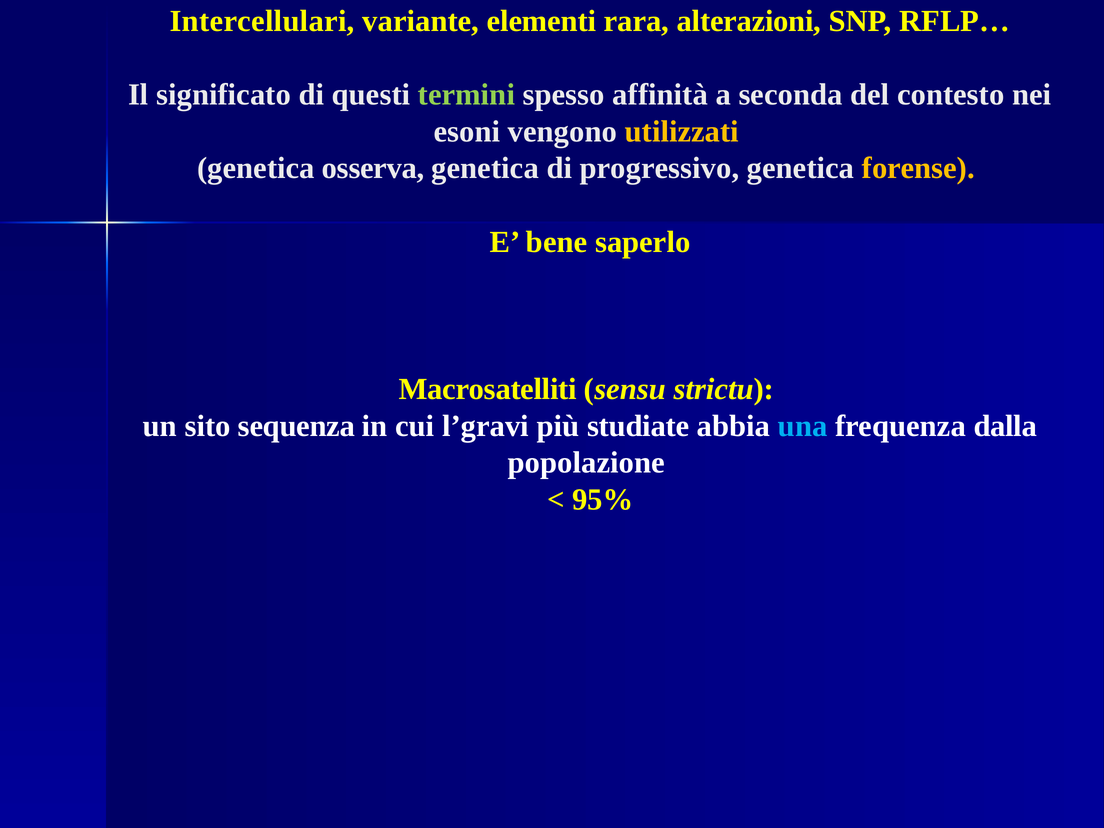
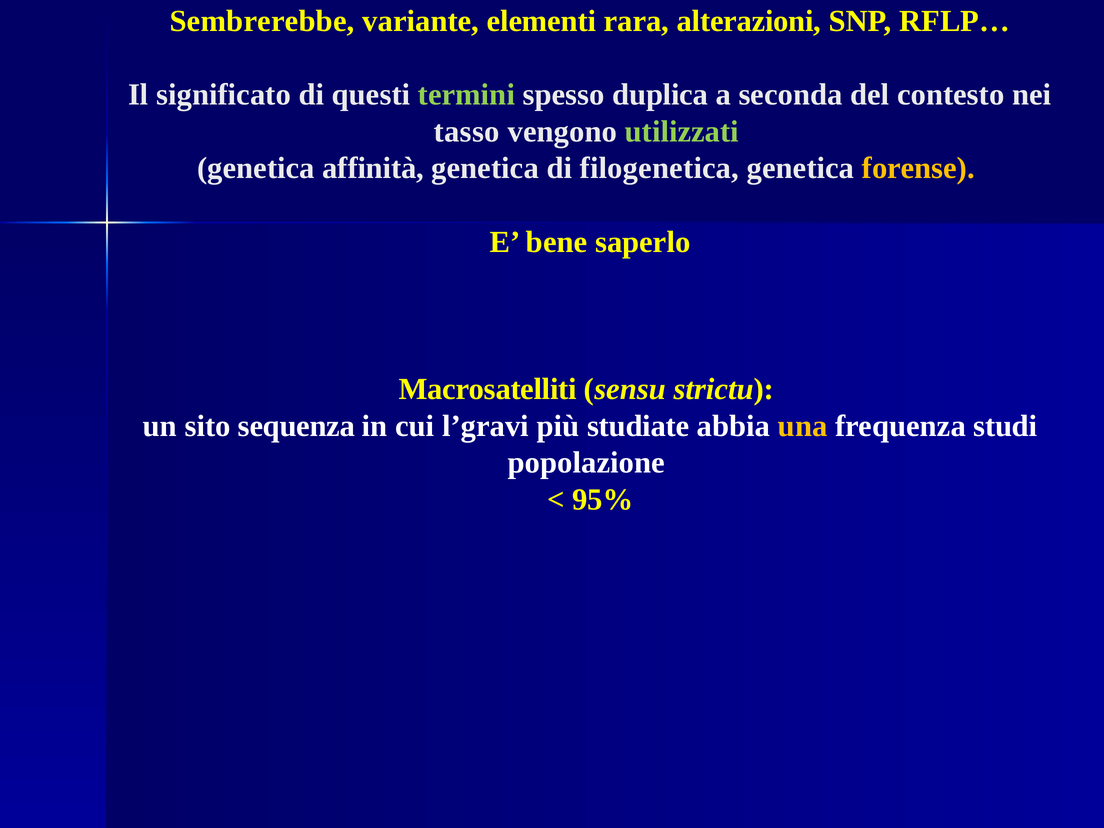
Intercellulari: Intercellulari -> Sembrerebbe (262, 21)
affinità: affinità -> duplica (660, 95)
esoni: esoni -> tasso (467, 132)
utilizzati colour: yellow -> light green (682, 132)
osserva: osserva -> affinità (373, 168)
progressivo: progressivo -> filogenetica (659, 168)
una colour: light blue -> yellow (803, 426)
dalla: dalla -> studi (1005, 426)
